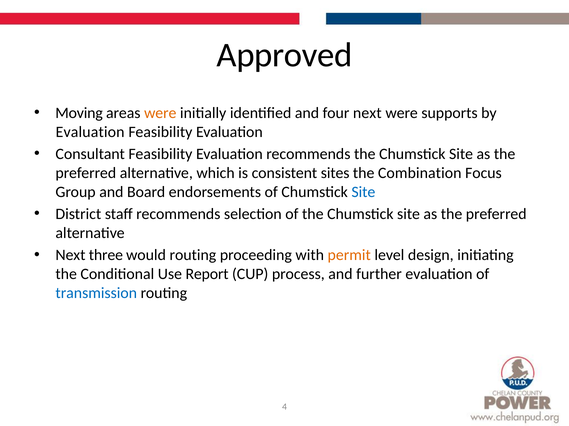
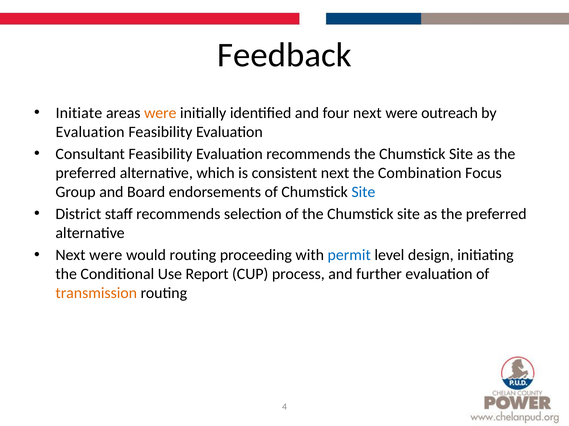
Approved: Approved -> Feedback (284, 55)
Moving: Moving -> Initiate (79, 113)
supports: supports -> outreach (450, 113)
consistent sites: sites -> next (335, 173)
three: three -> were (106, 255)
permit colour: orange -> blue (349, 255)
transmission colour: blue -> orange (96, 293)
